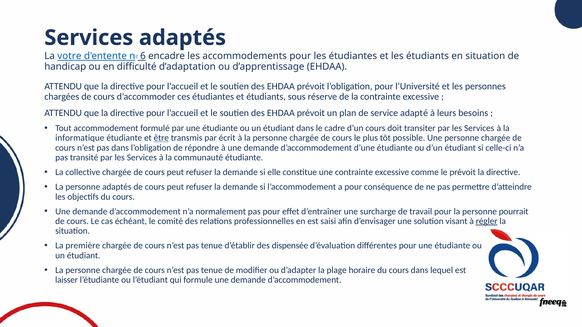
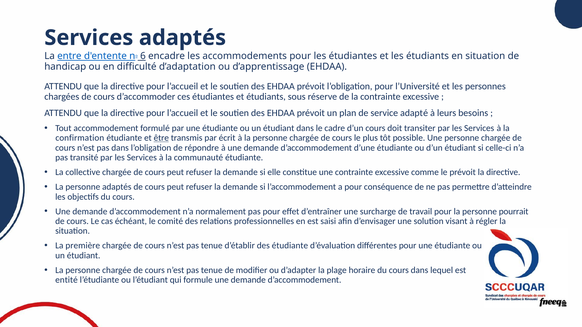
votre: votre -> entre (69, 56)
informatique: informatique -> confirmation (80, 138)
régler underline: present -> none (487, 221)
des dispensée: dispensée -> étudiante (290, 246)
laisser: laisser -> entité (66, 280)
